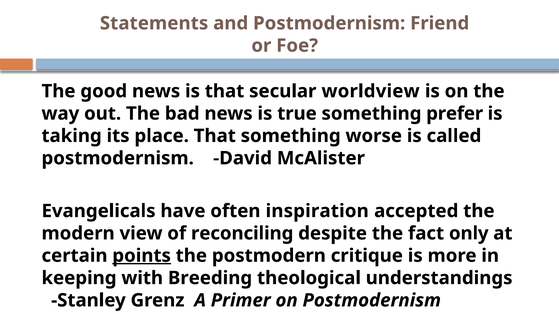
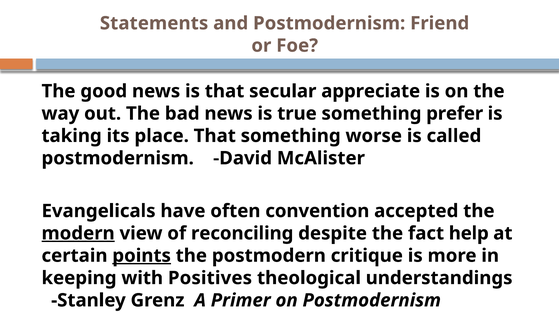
worldview: worldview -> appreciate (371, 91)
inspiration: inspiration -> convention (317, 211)
modern underline: none -> present (78, 234)
only: only -> help (469, 234)
Breeding: Breeding -> Positives (210, 278)
